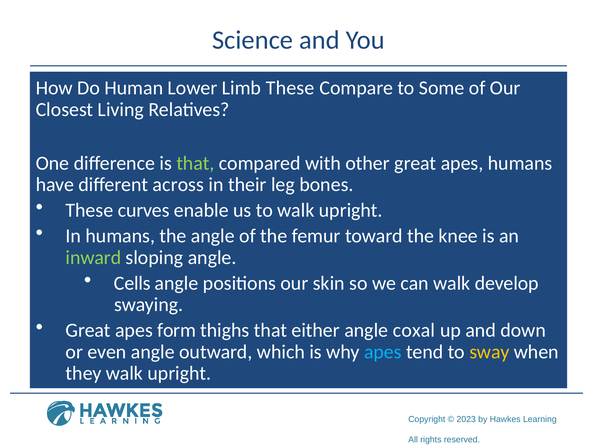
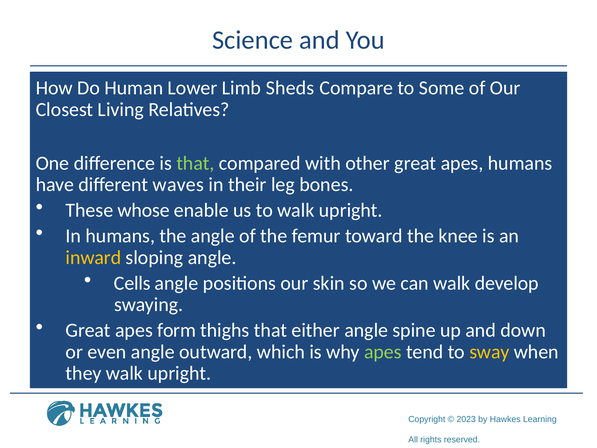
Limb These: These -> Sheds (290, 88)
across: across -> waves (178, 185)
curves: curves -> whose (144, 210)
inward colour: light green -> yellow (93, 257)
coxal: coxal -> spine (414, 330)
apes colour: light blue -> light green (383, 352)
